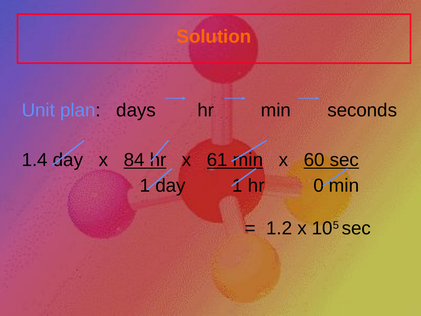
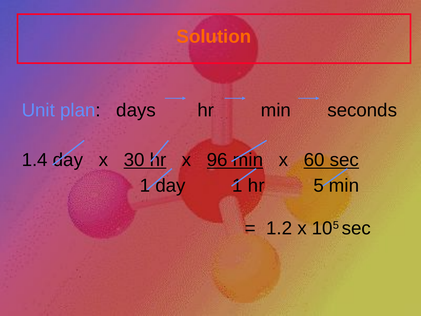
84: 84 -> 30 (134, 160)
61: 61 -> 96 (217, 160)
0: 0 -> 5 (319, 186)
